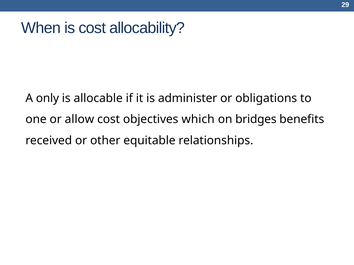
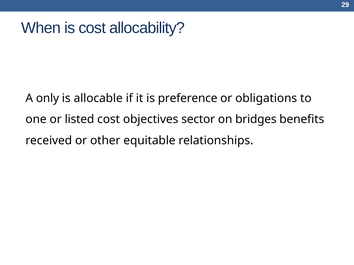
administer: administer -> preference (188, 98)
allow: allow -> listed (79, 120)
which: which -> sector (198, 120)
